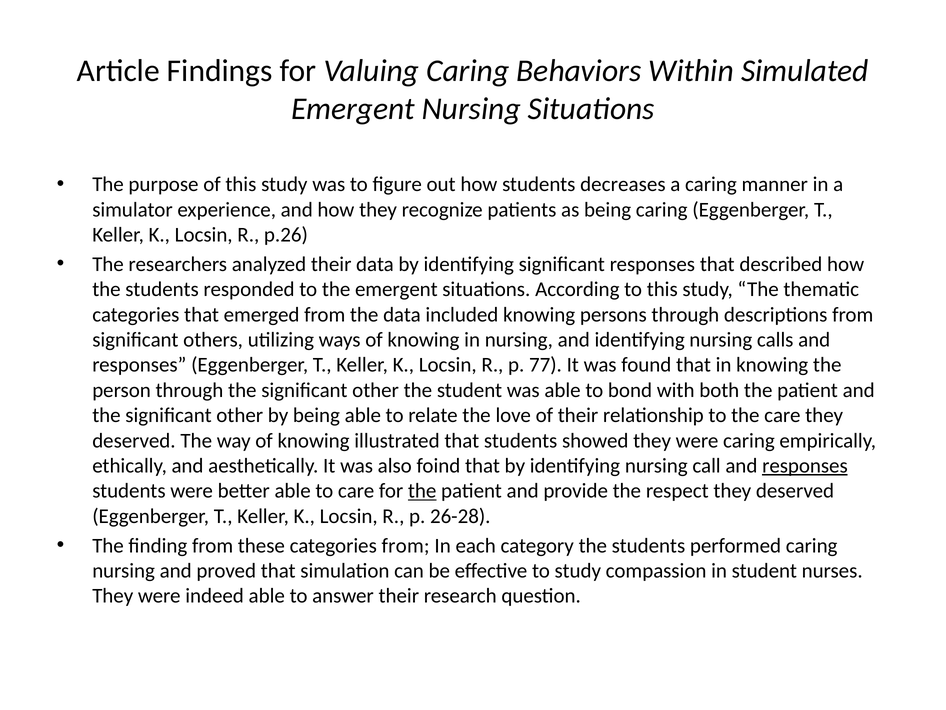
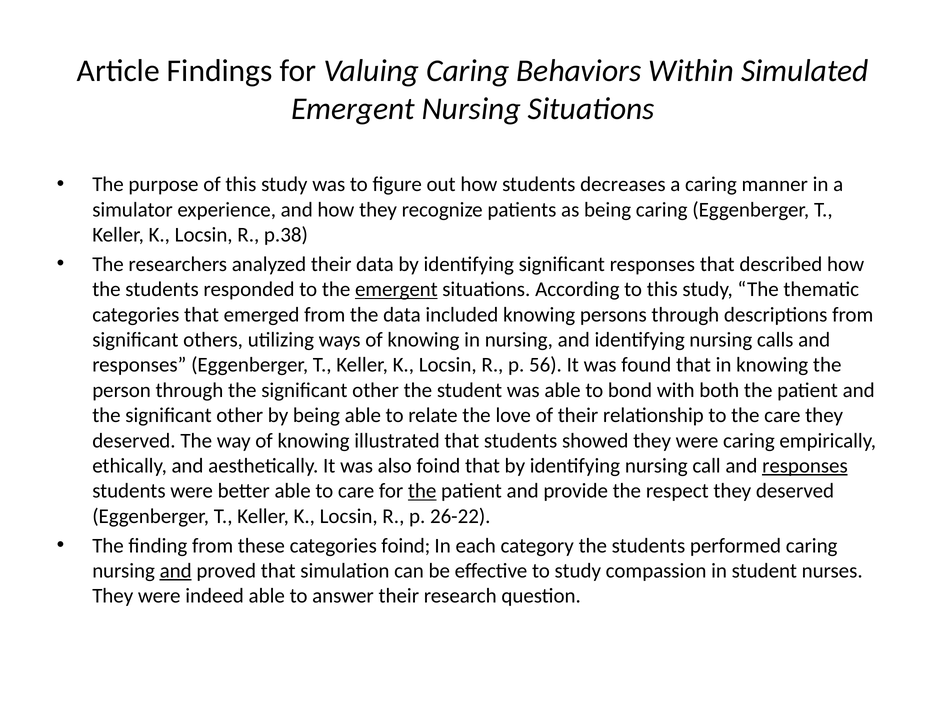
p.26: p.26 -> p.38 (286, 235)
emergent underline: none -> present (396, 289)
77: 77 -> 56 (545, 365)
26-28: 26-28 -> 26-22 (460, 516)
categories from: from -> foind (406, 545)
and underline: none -> present (176, 570)
